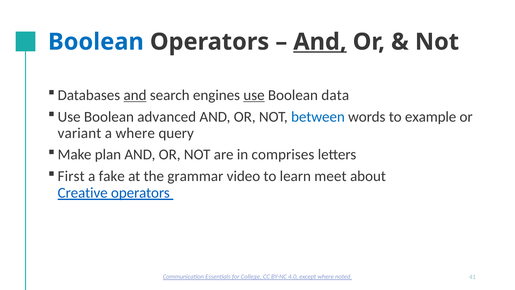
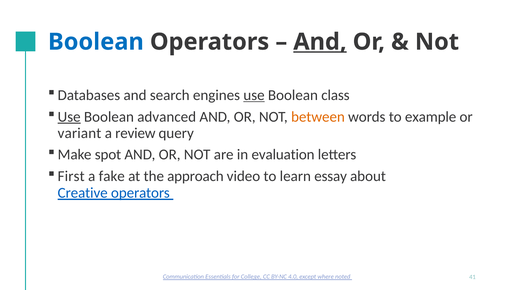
and underline: present -> none (135, 95)
data: data -> class (335, 95)
Use underline: none -> present (69, 117)
between colour: blue -> orange (318, 117)
a where: where -> review (135, 133)
plan: plan -> spot (108, 154)
comprises: comprises -> evaluation (283, 154)
grammar: grammar -> approach (195, 176)
meet: meet -> essay (331, 176)
